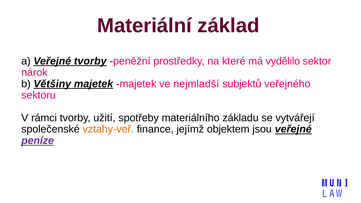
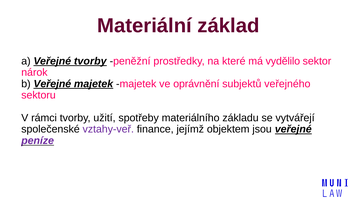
b Většiny: Většiny -> Veřejné (52, 84)
nejmladší: nejmladší -> oprávnění (196, 84)
vztahy-veř colour: orange -> purple (108, 129)
